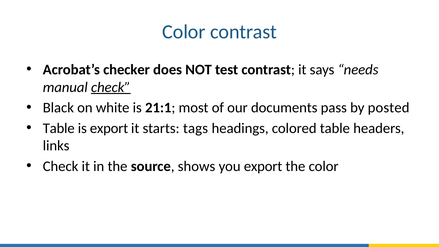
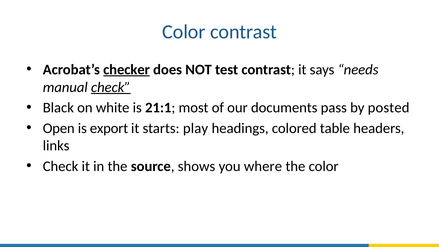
checker underline: none -> present (127, 70)
Table: Table -> Open (59, 128)
tags: tags -> play (196, 128)
you export: export -> where (263, 166)
